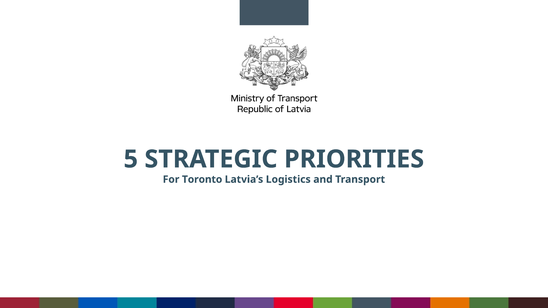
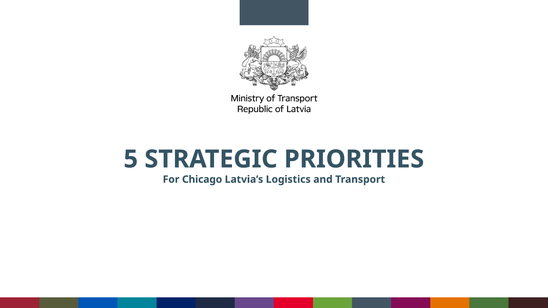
Toronto: Toronto -> Chicago (202, 180)
